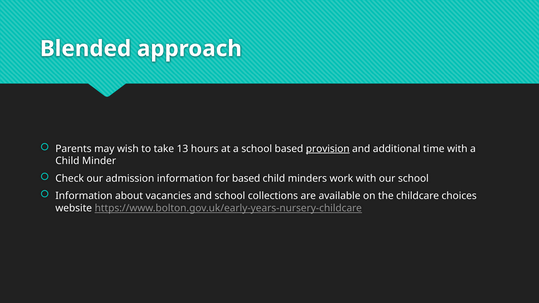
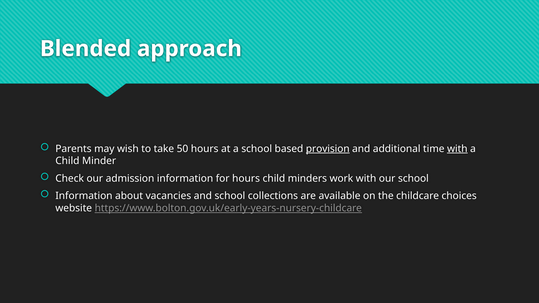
13: 13 -> 50 (183, 149)
with underline: none -> present (457, 149)
for based: based -> hours (246, 179)
